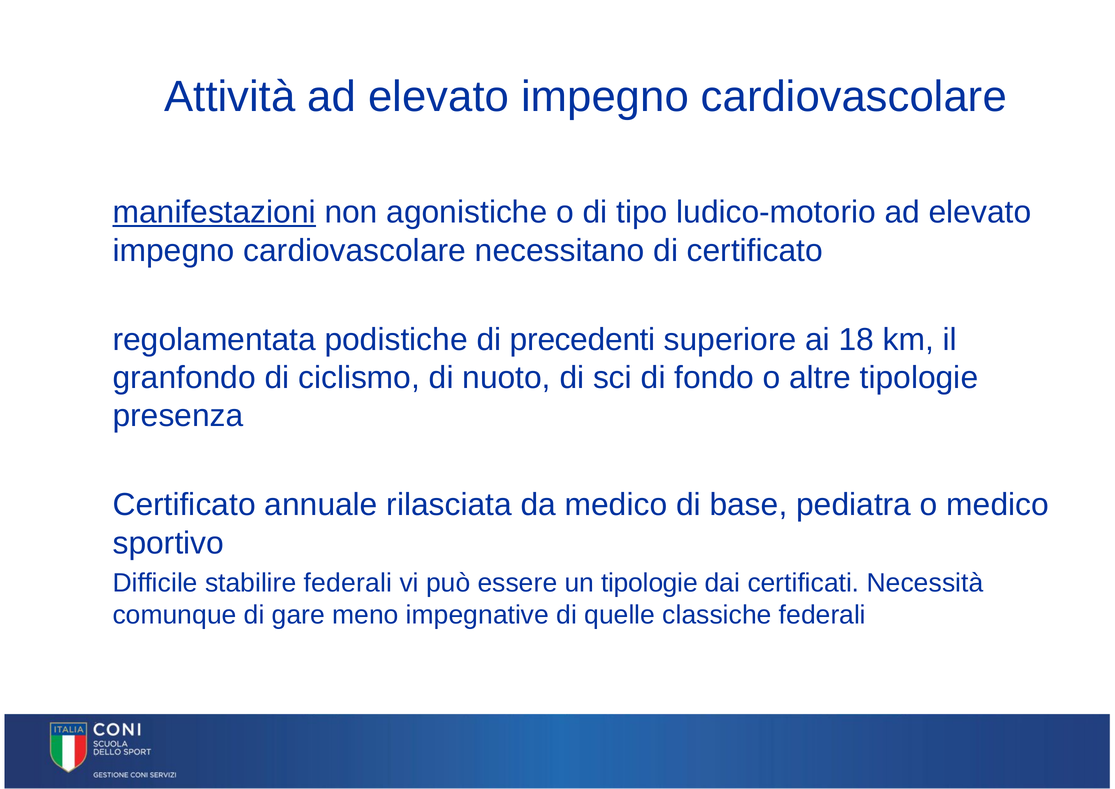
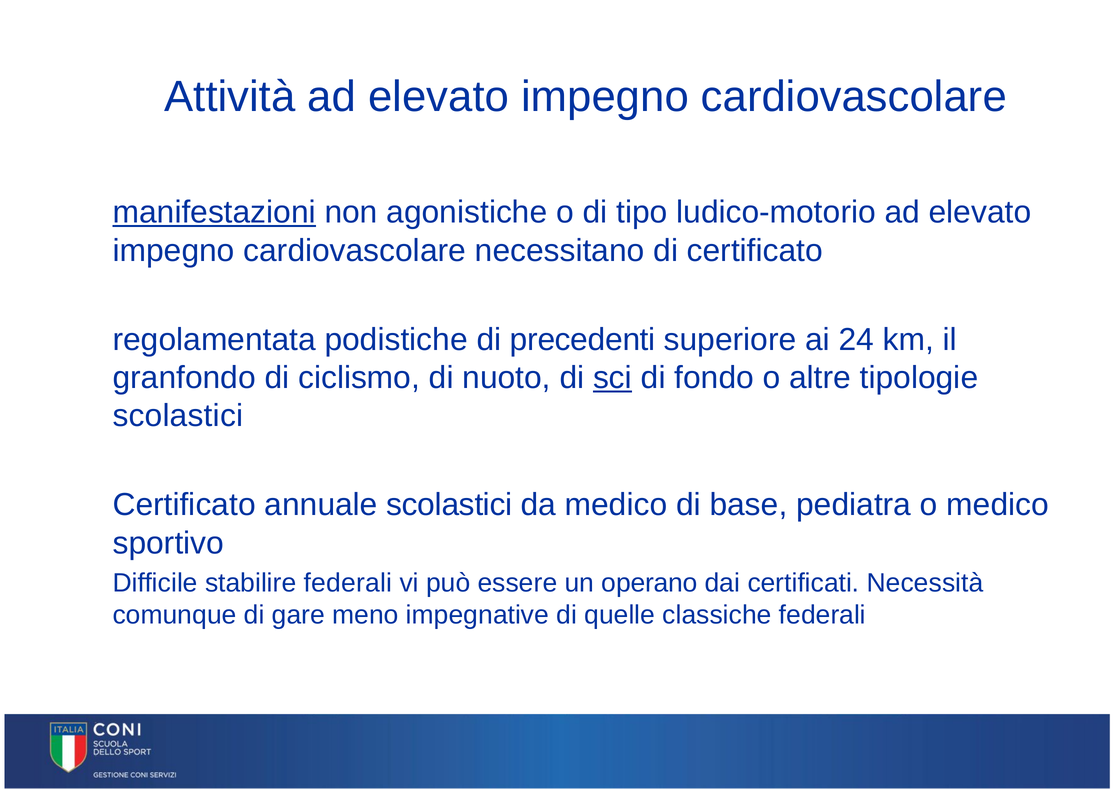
18: 18 -> 24 (856, 340)
sci underline: none -> present (612, 378)
presenza: presenza -> scolastici (178, 416)
annuale rilasciata: rilasciata -> scolastici (449, 505)
un tipologie: tipologie -> operano (650, 583)
